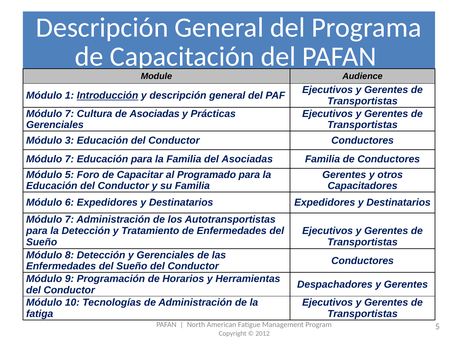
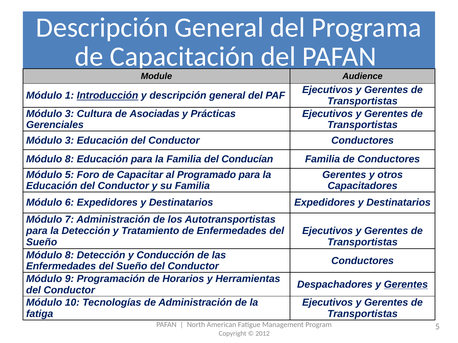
7: 7 -> 3 (69, 114)
7: 7 -> 8 (69, 159)
del Asociadas: Asociadas -> Conducían (247, 159)
y Gerenciales: Gerenciales -> Conducción (166, 255)
Gerentes underline: none -> present (406, 285)
